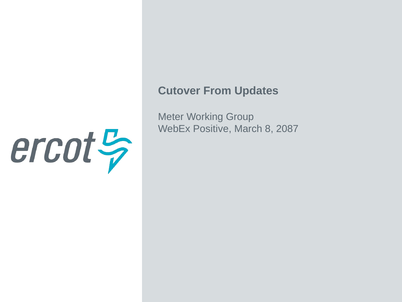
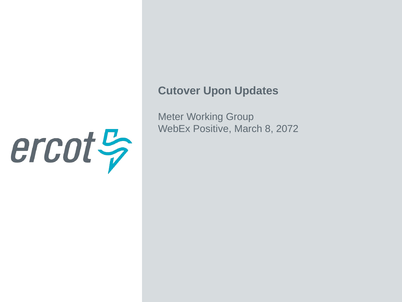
From: From -> Upon (217, 91)
2087: 2087 -> 2072 (287, 129)
